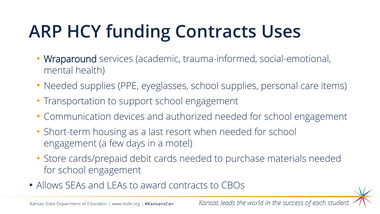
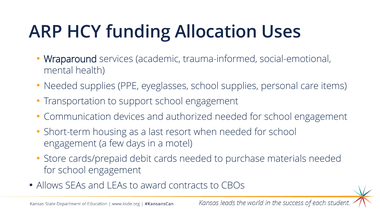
funding Contracts: Contracts -> Allocation (216, 32)
